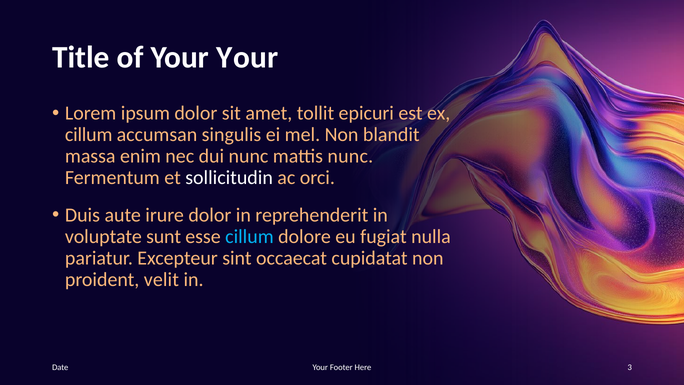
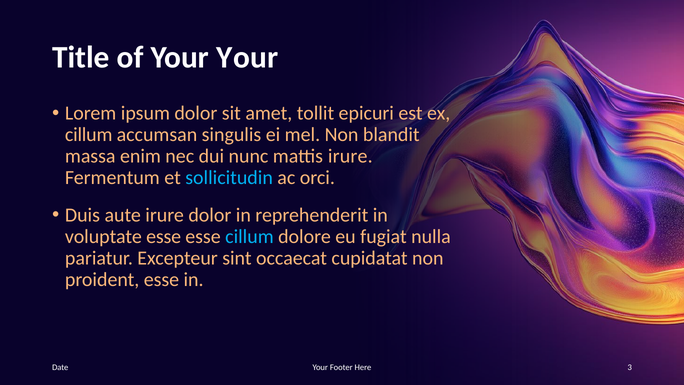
mattis nunc: nunc -> irure (350, 156)
sollicitudin colour: white -> light blue (229, 178)
voluptate sunt: sunt -> esse (164, 236)
proident velit: velit -> esse (161, 279)
